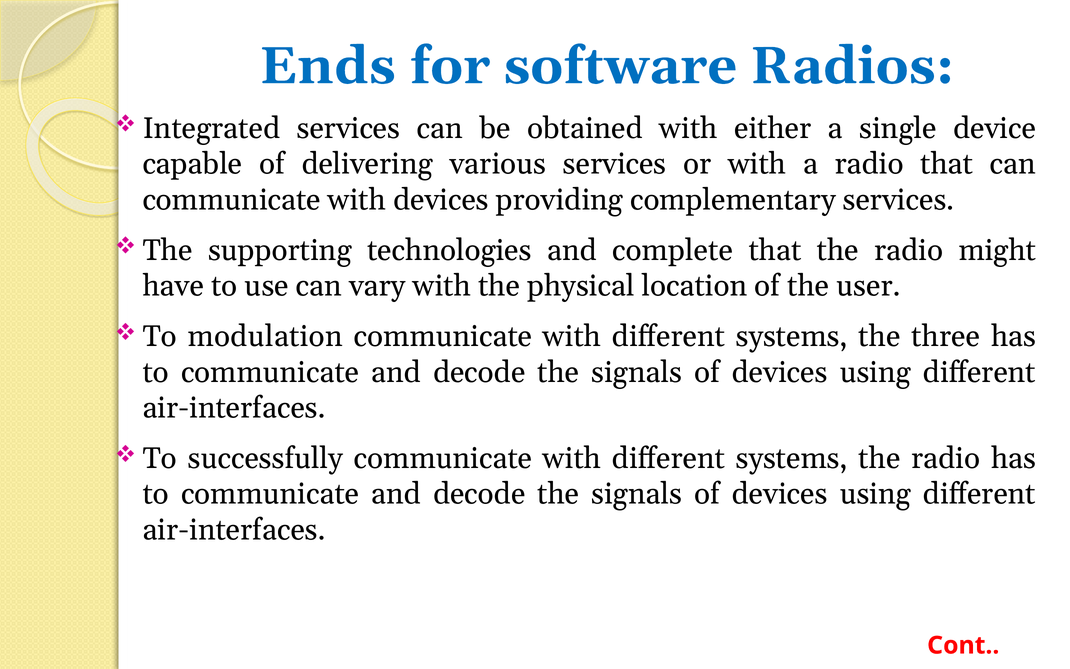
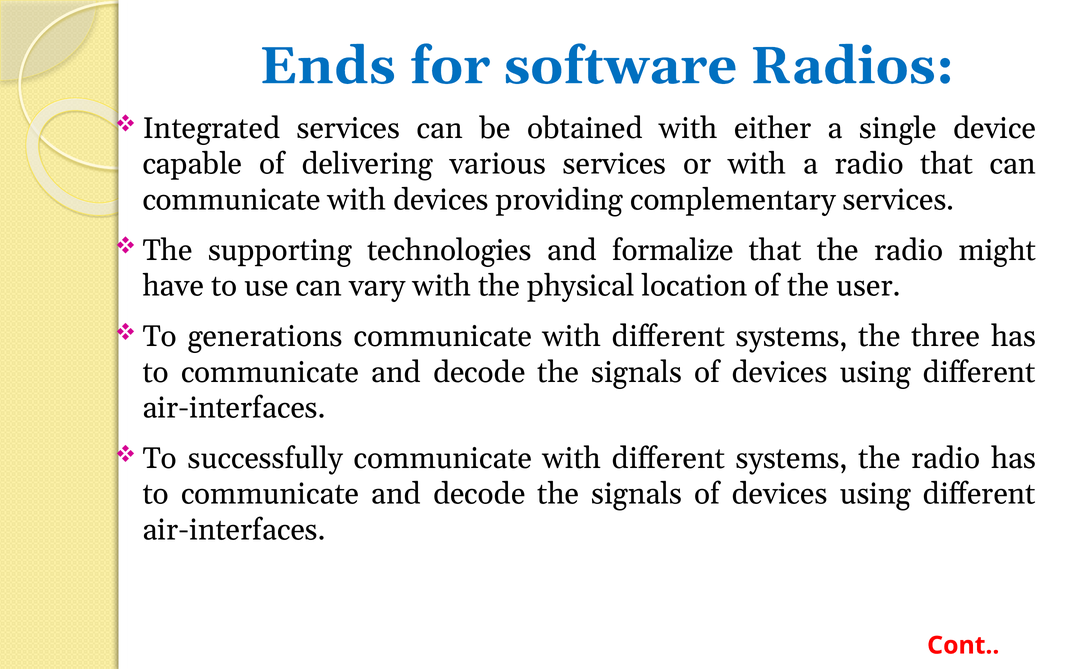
complete: complete -> formalize (673, 250)
modulation: modulation -> generations (265, 336)
